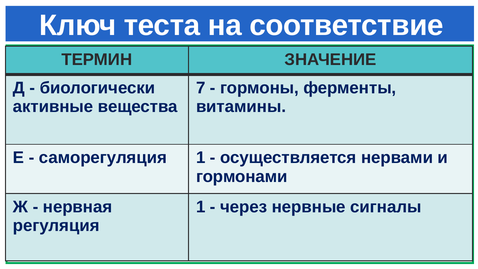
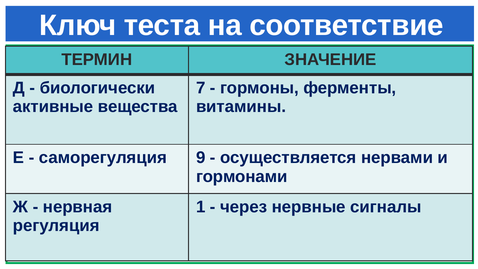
саморегуляция 1: 1 -> 9 (201, 158)
